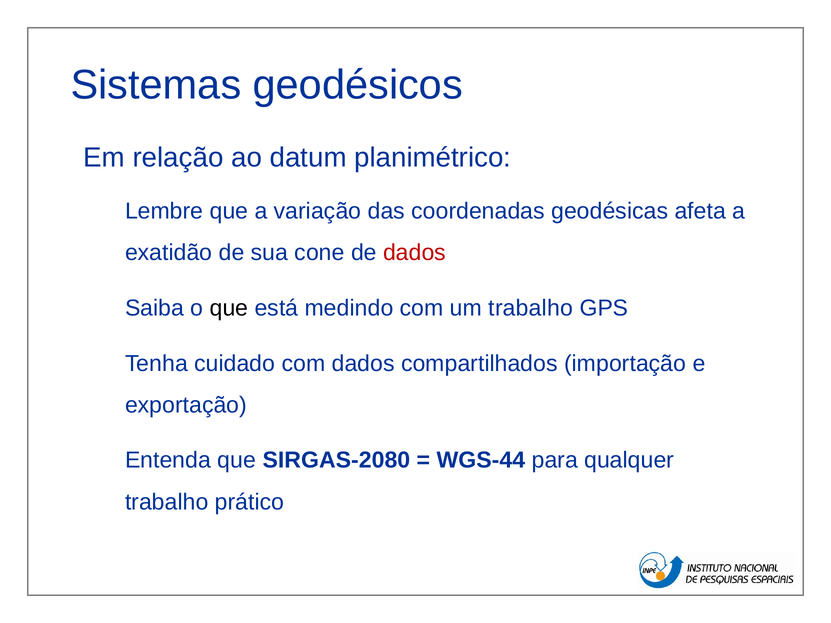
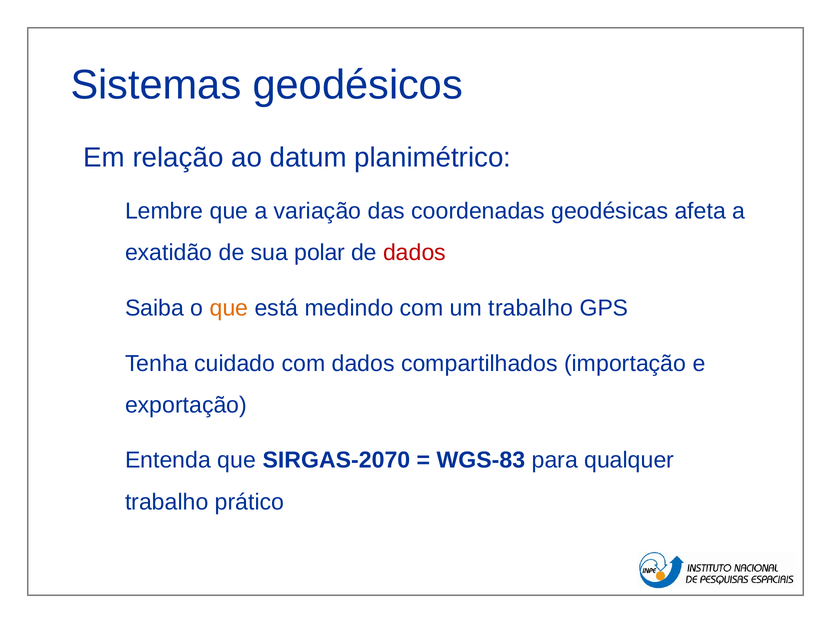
cone: cone -> polar (320, 253)
que colour: black -> orange (229, 308)
SIRGAS-2080: SIRGAS-2080 -> SIRGAS-2070 (336, 461)
WGS-44: WGS-44 -> WGS-83 (481, 461)
